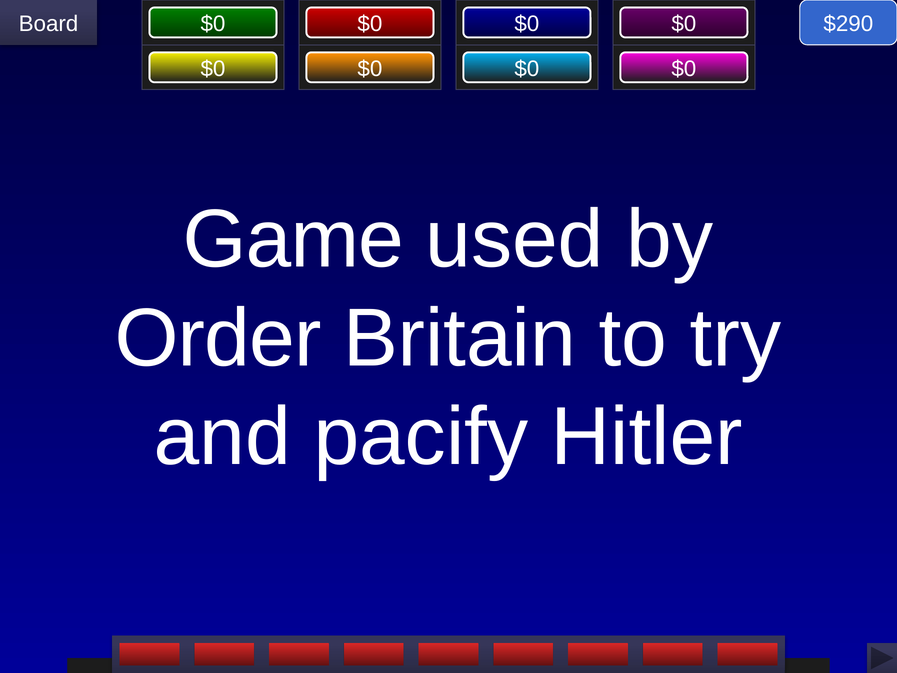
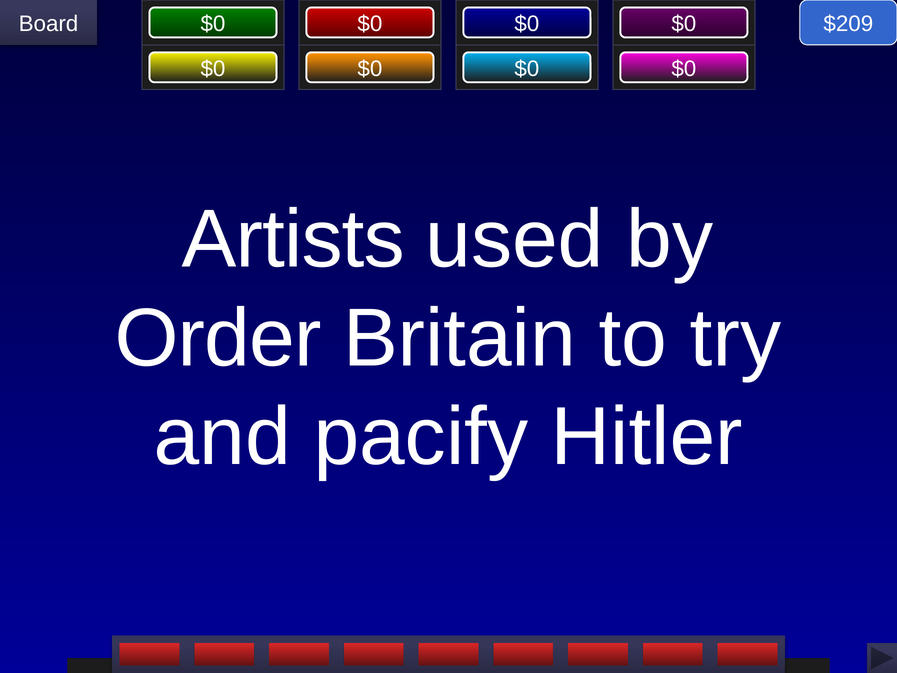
$290: $290 -> $209 (848, 24)
Game: Game -> Artists (293, 240)
